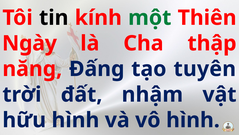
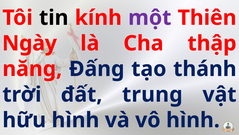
một colour: green -> purple (150, 18)
tuyên: tuyên -> thánh (205, 69)
nhậm: nhậm -> trung (152, 94)
